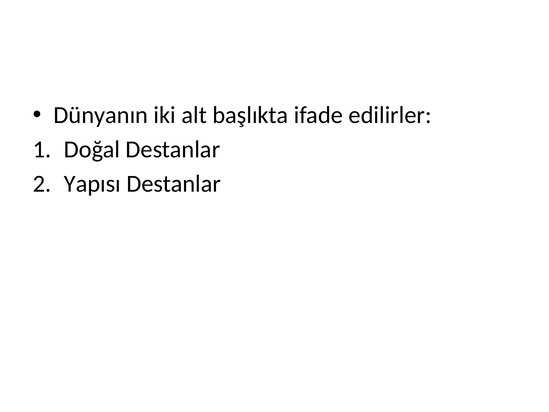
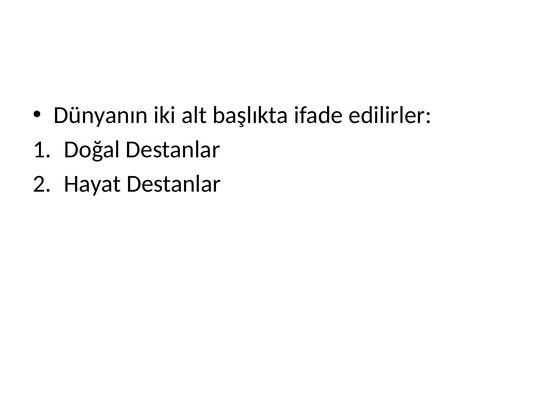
Yapısı: Yapısı -> Hayat (92, 184)
